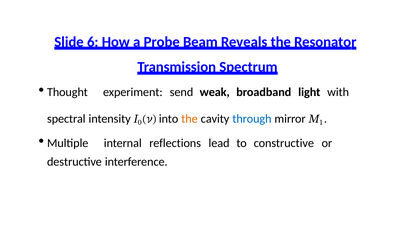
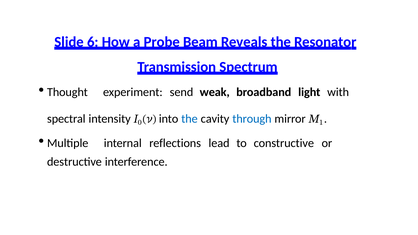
the colour: orange -> blue (190, 119)
